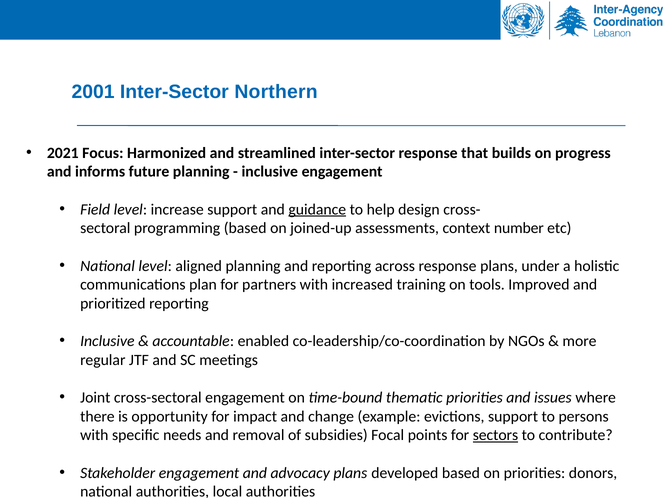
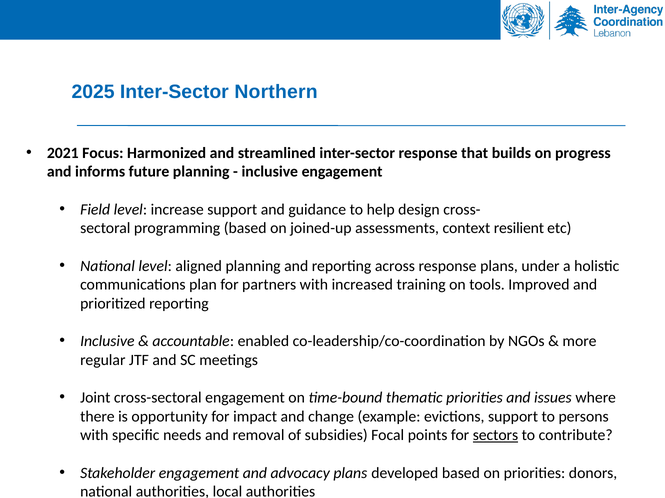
2001: 2001 -> 2025 (93, 92)
guidance underline: present -> none (317, 210)
number: number -> resilient (519, 229)
